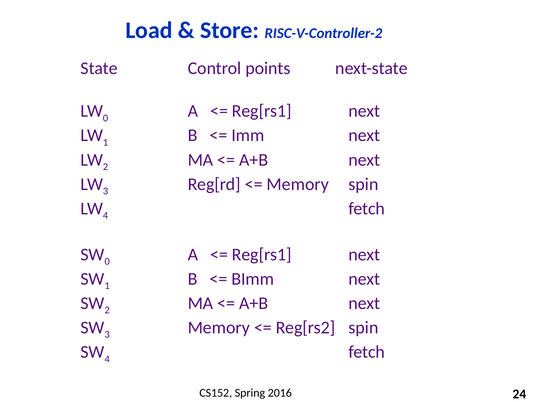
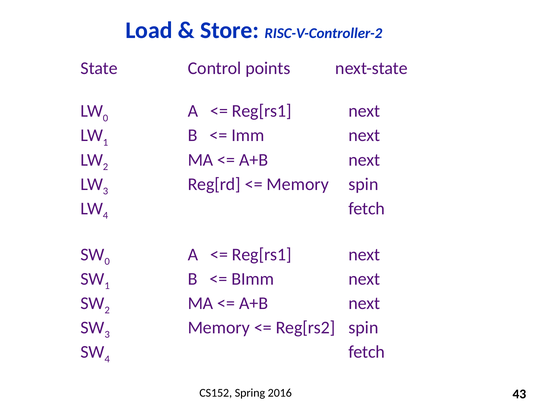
24: 24 -> 43 (519, 394)
